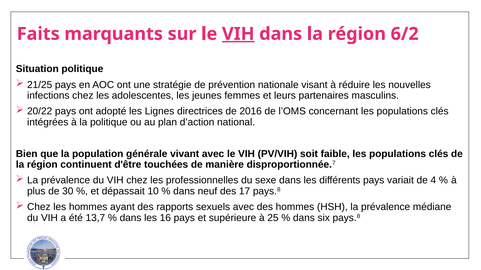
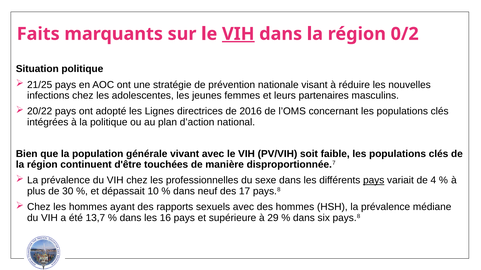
6/2: 6/2 -> 0/2 (405, 34)
pays underline: none -> present (374, 181)
25: 25 -> 29 (273, 218)
